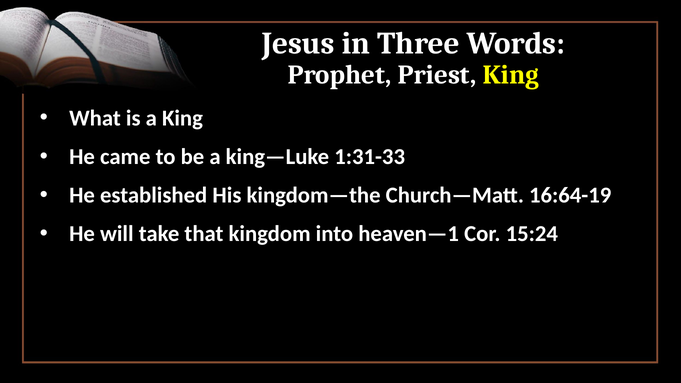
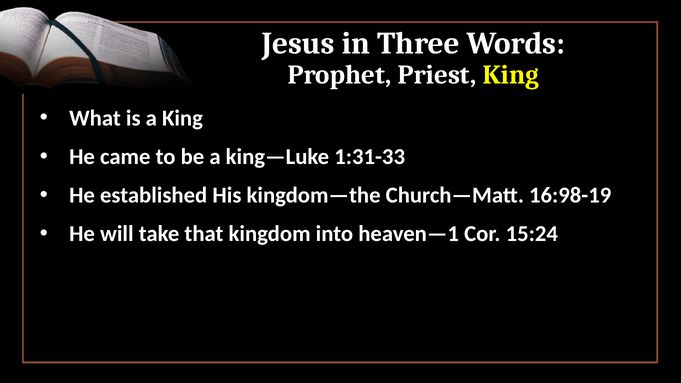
16:64-19: 16:64-19 -> 16:98-19 (570, 195)
